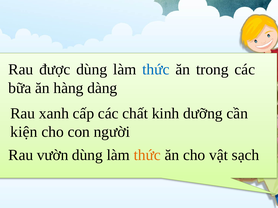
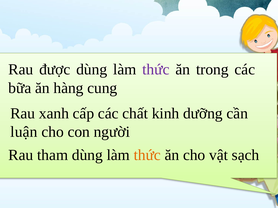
thức colour: blue -> purple (156, 70)
dàng: dàng -> cung (102, 88)
kiện: kiện -> luận (24, 132)
vườn: vườn -> tham (53, 155)
